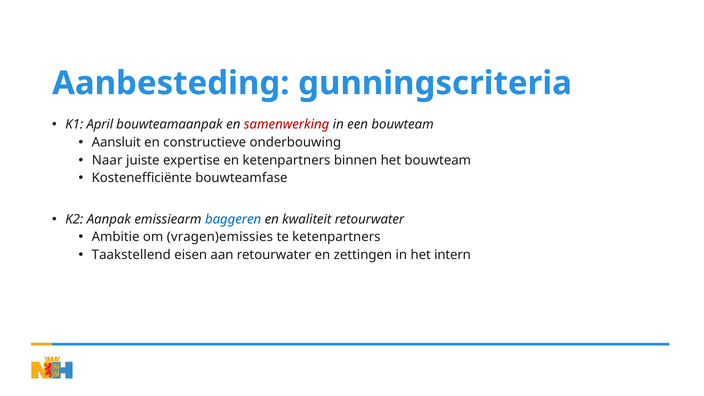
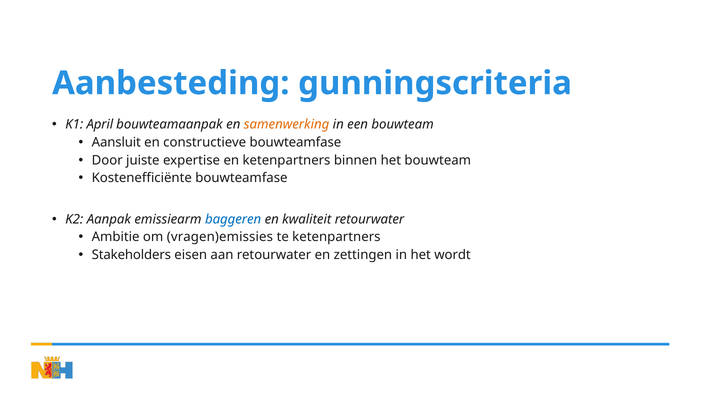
samenwerking colour: red -> orange (287, 124)
constructieve onderbouwing: onderbouwing -> bouwteamfase (295, 142)
Naar: Naar -> Door (107, 160)
Taakstellend: Taakstellend -> Stakeholders (131, 255)
intern: intern -> wordt (453, 255)
